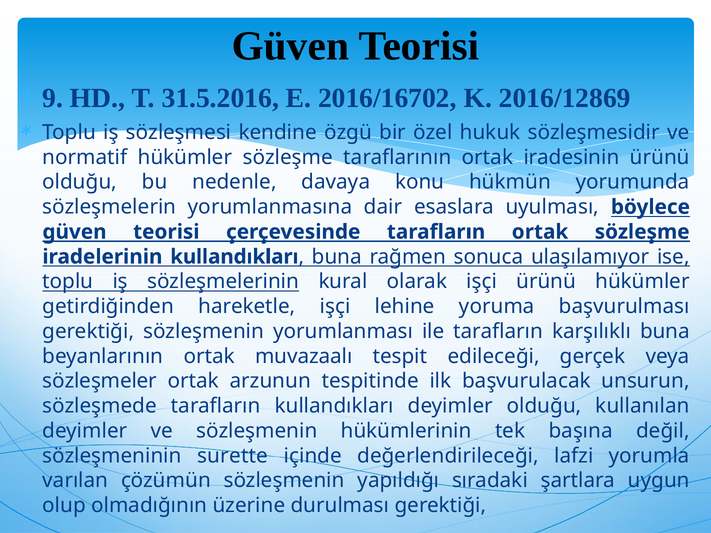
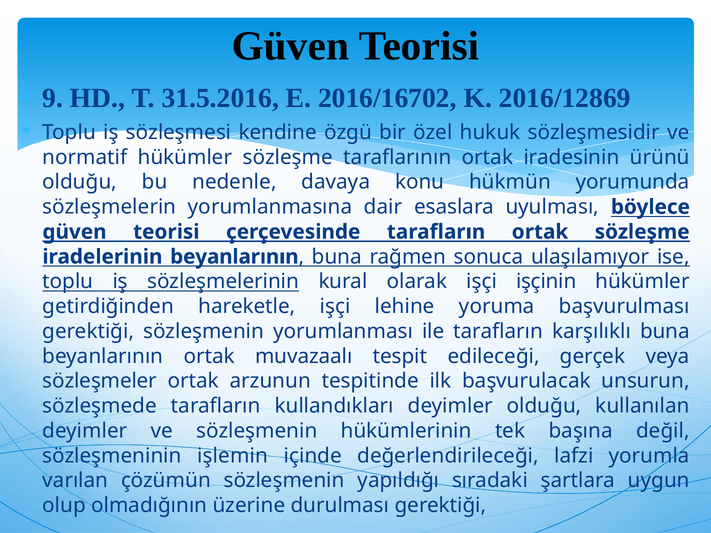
iradelerinin kullandıkları: kullandıkları -> beyanlarının (234, 257)
işçi ürünü: ürünü -> işçinin (546, 282)
surette: surette -> işlemin (233, 456)
